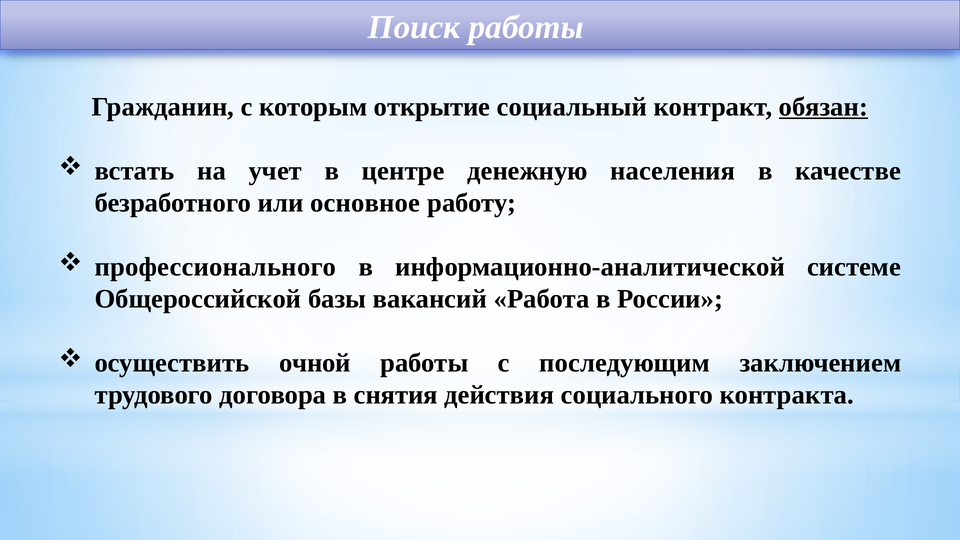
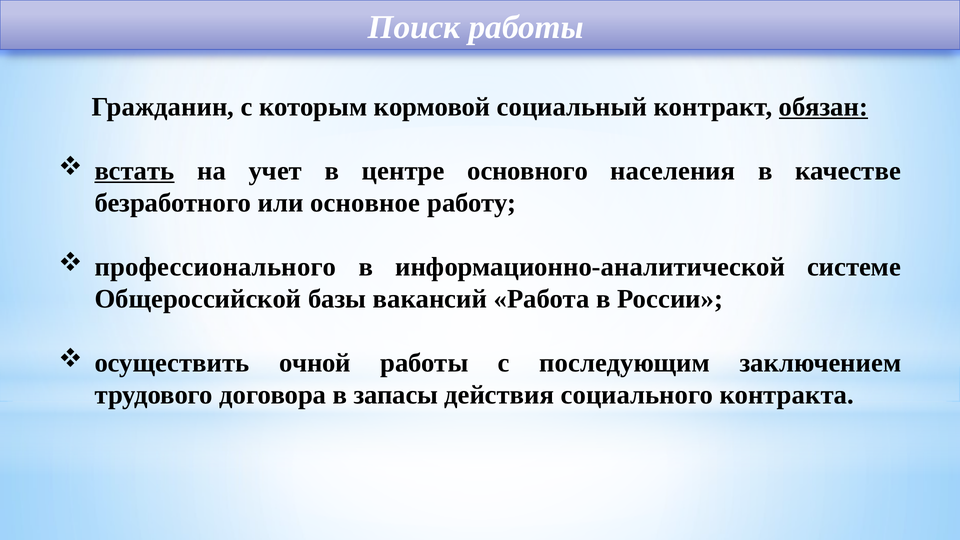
открытие: открытие -> кормовой (432, 107)
встать underline: none -> present (134, 171)
денежную: денежную -> основного (528, 171)
снятия: снятия -> запасы (396, 395)
